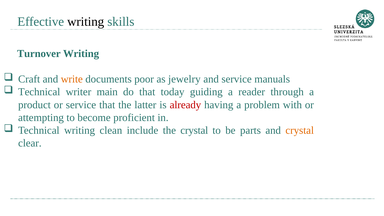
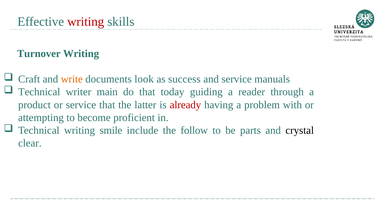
writing colour: black -> red (86, 22)
poor: poor -> look (144, 79)
jewelry: jewelry -> success (184, 79)
clean: clean -> smile (111, 130)
the crystal: crystal -> follow (194, 130)
crystal colour: orange -> black (300, 130)
